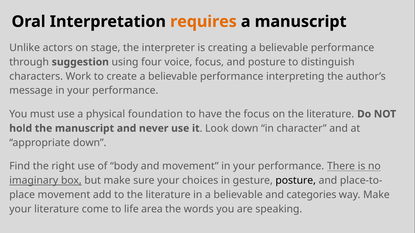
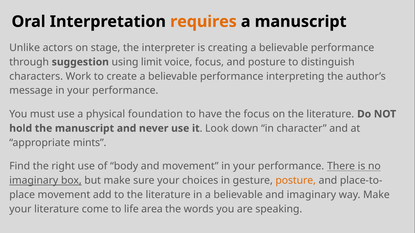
four: four -> limit (152, 62)
appropriate down: down -> mints (90, 143)
posture colour: black -> orange (296, 181)
and categories: categories -> imaginary (311, 195)
